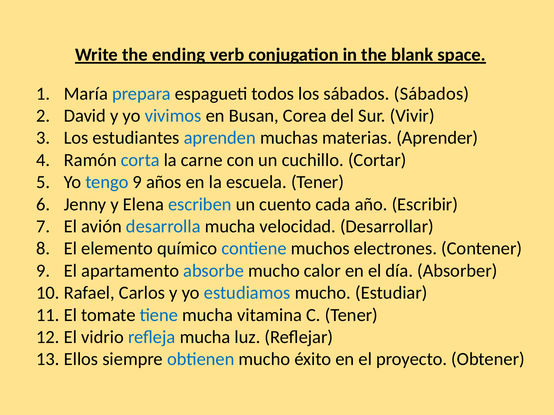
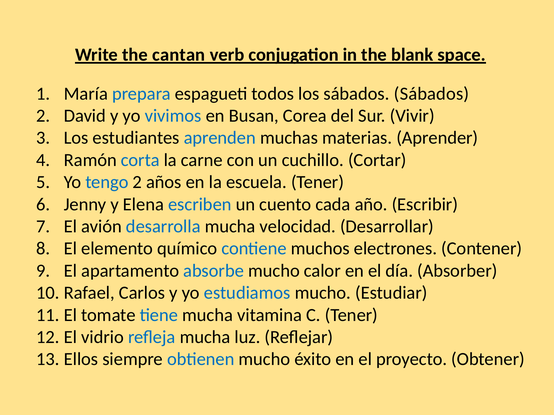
ending: ending -> cantan (179, 55)
tengo 9: 9 -> 2 (137, 182)
